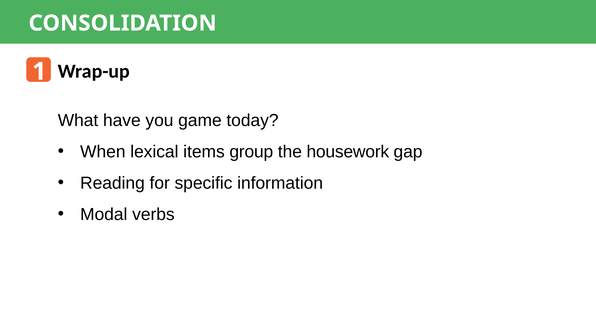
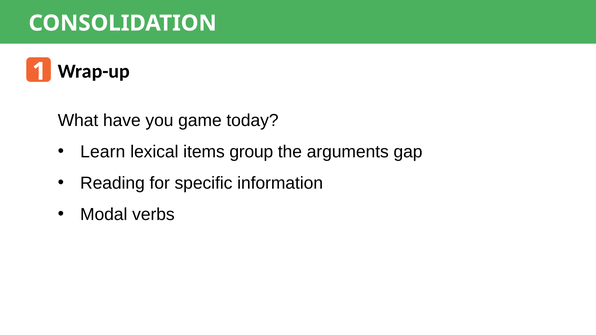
When: When -> Learn (103, 152)
housework: housework -> arguments (348, 152)
